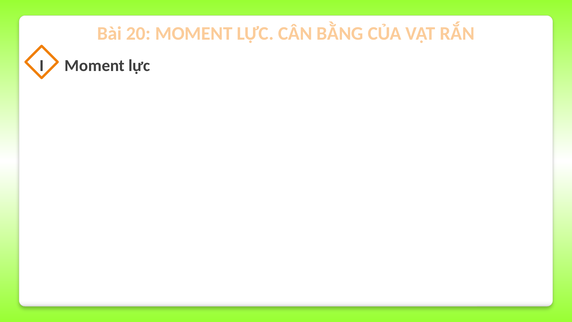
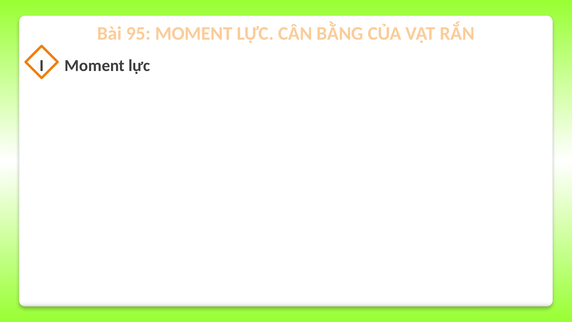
20: 20 -> 95 (138, 33)
